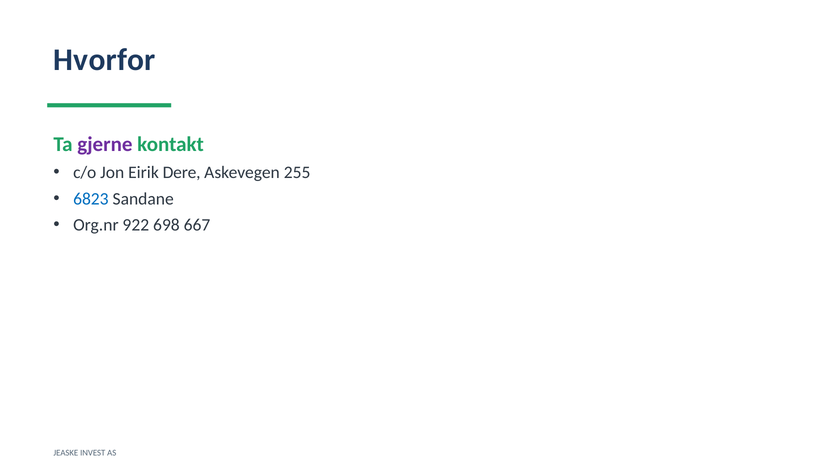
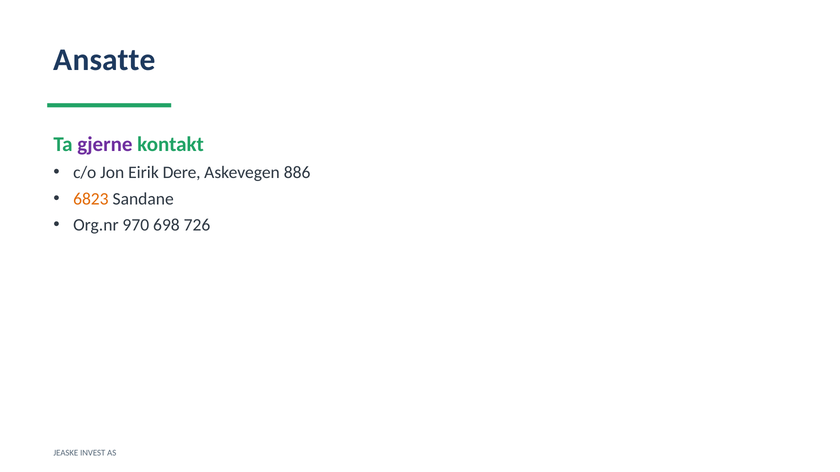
Hvorfor: Hvorfor -> Ansatte (105, 60)
255: 255 -> 886 (297, 173)
6823 colour: blue -> orange (91, 199)
922: 922 -> 970 (136, 225)
667: 667 -> 726 (197, 225)
